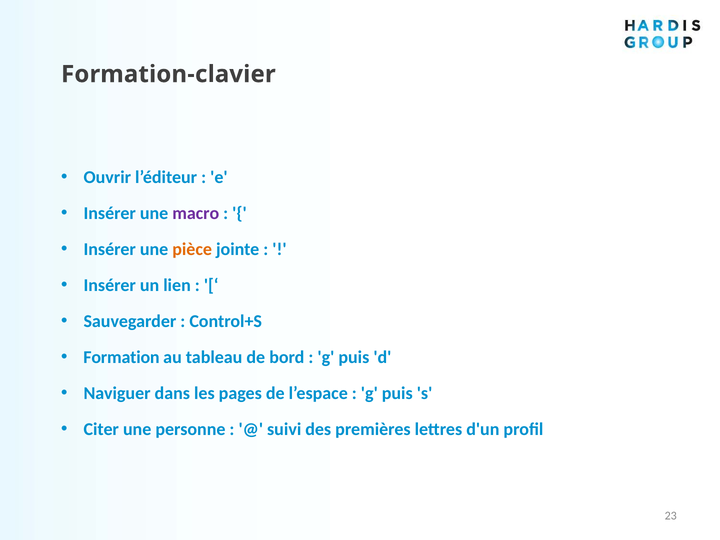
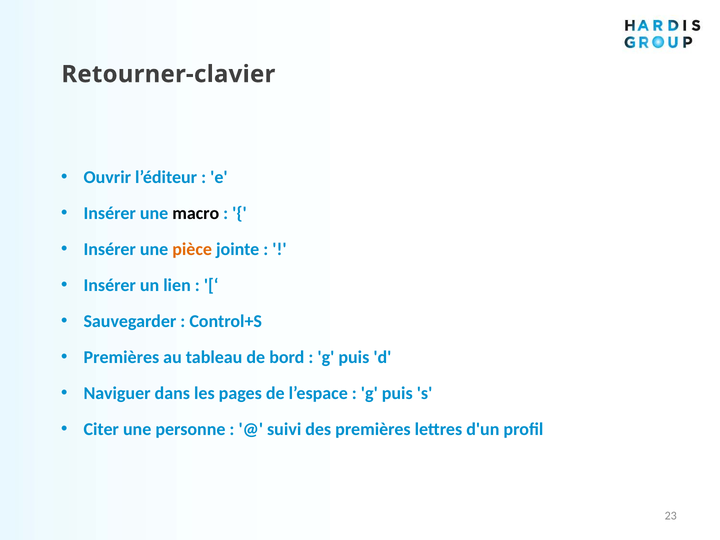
Formation-clavier: Formation-clavier -> Retourner-clavier (168, 74)
macro colour: purple -> black (196, 213)
Formation: Formation -> Premières (121, 357)
